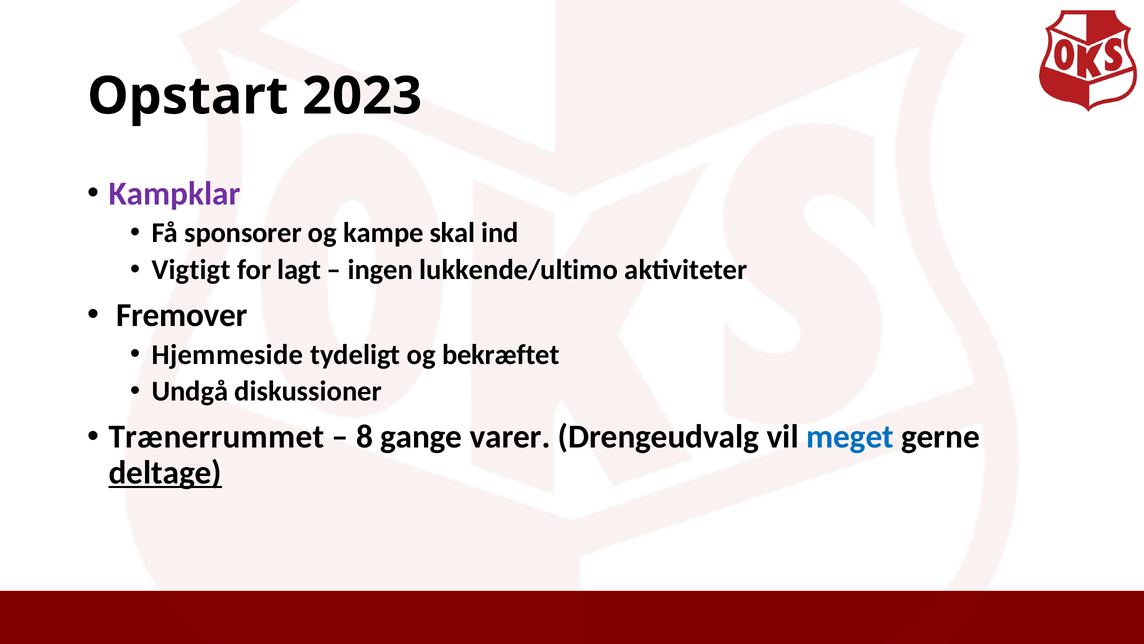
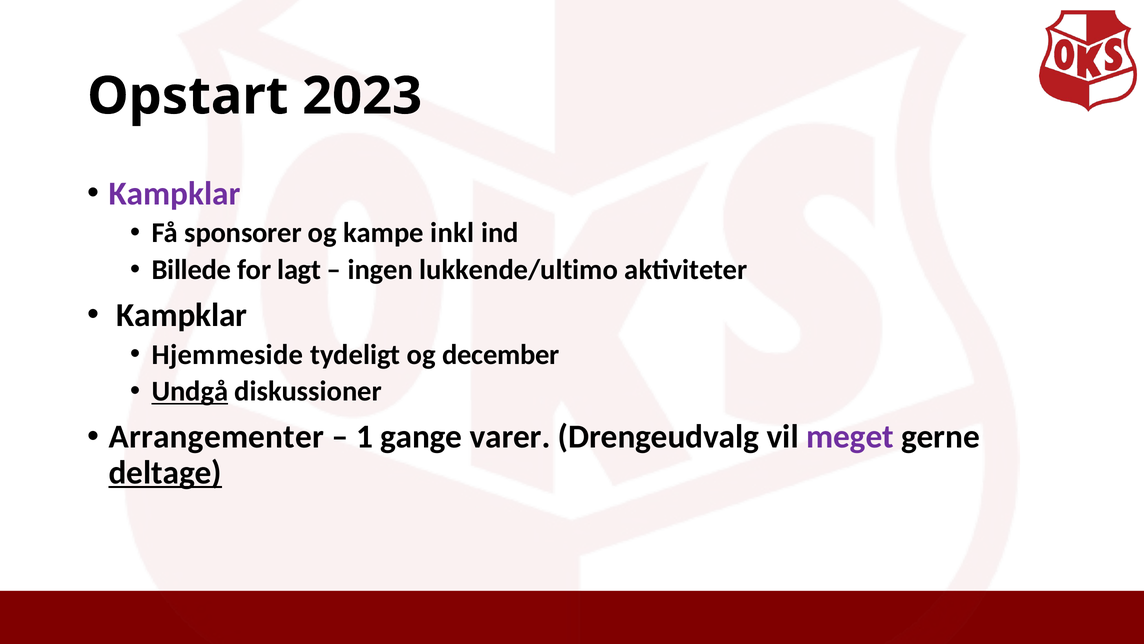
skal: skal -> inkl (452, 233)
Vigtigt: Vigtigt -> Billede (191, 270)
Fremover: Fremover -> Kampklar (182, 315)
bekræftet: bekræftet -> december (501, 354)
Undgå underline: none -> present (190, 391)
Trænerrummet: Trænerrummet -> Arrangementer (216, 436)
8: 8 -> 1 (364, 436)
meget colour: blue -> purple (850, 436)
